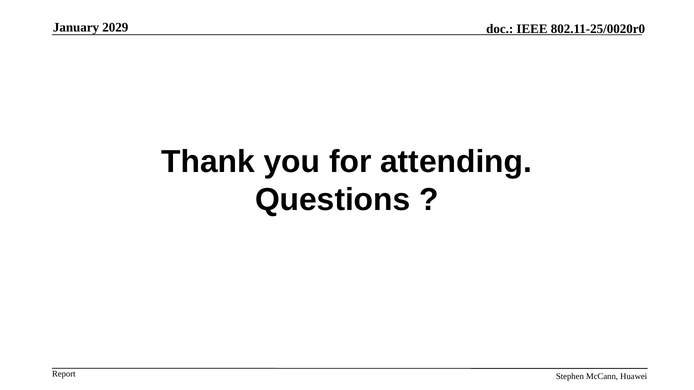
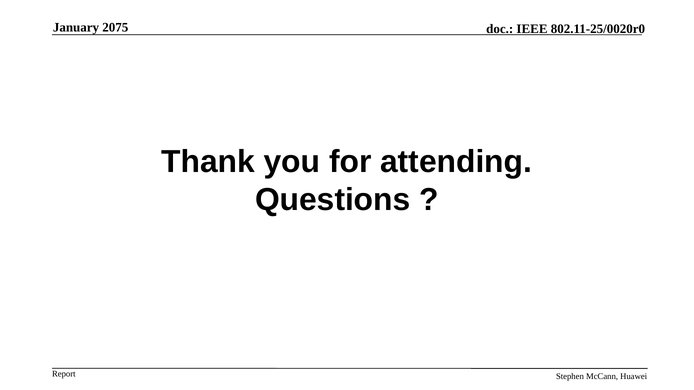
2029: 2029 -> 2075 (115, 28)
